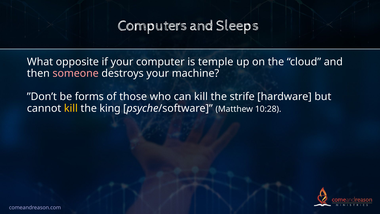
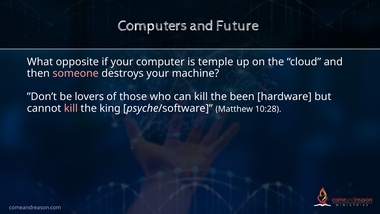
Sleeps: Sleeps -> Future (238, 26)
forms: forms -> lovers (89, 97)
strife: strife -> been (242, 97)
kill colour: yellow -> pink (71, 108)
